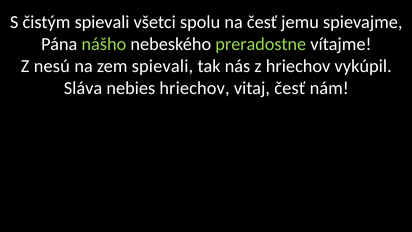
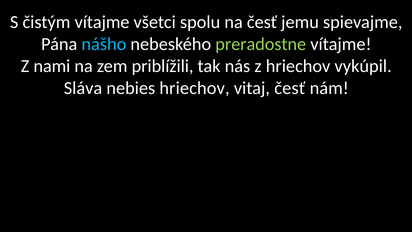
čistým spievali: spievali -> vítajme (102, 22)
nášho colour: light green -> light blue (104, 44)
nesú: nesú -> nami (52, 66)
zem spievali: spievali -> priblížili (163, 66)
